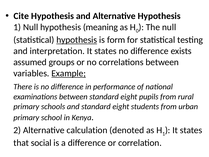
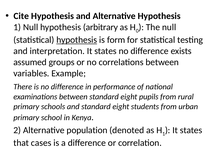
meaning: meaning -> arbitrary (100, 27)
Example underline: present -> none (69, 73)
calculation: calculation -> population (87, 130)
social: social -> cases (41, 143)
